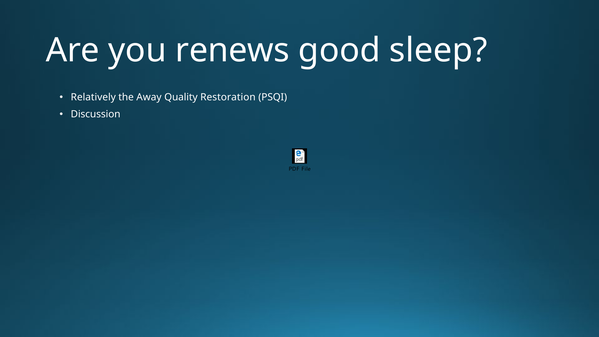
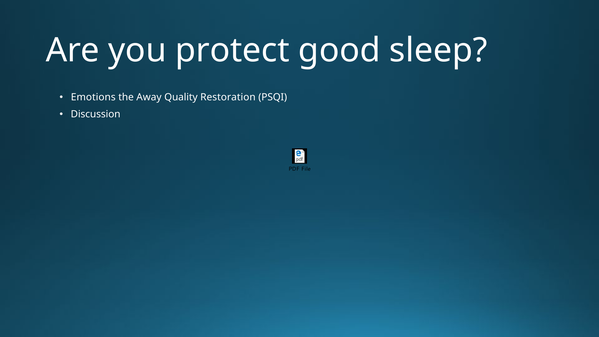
renews: renews -> protect (232, 50)
Relatively: Relatively -> Emotions (93, 97)
